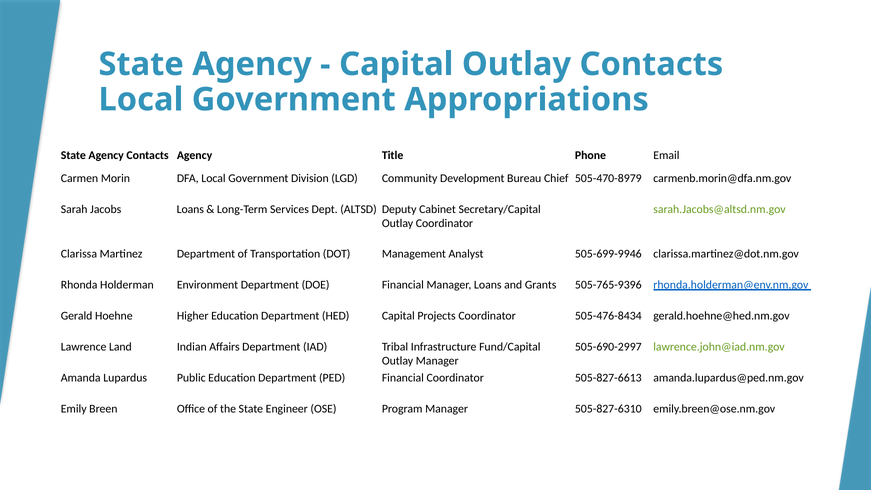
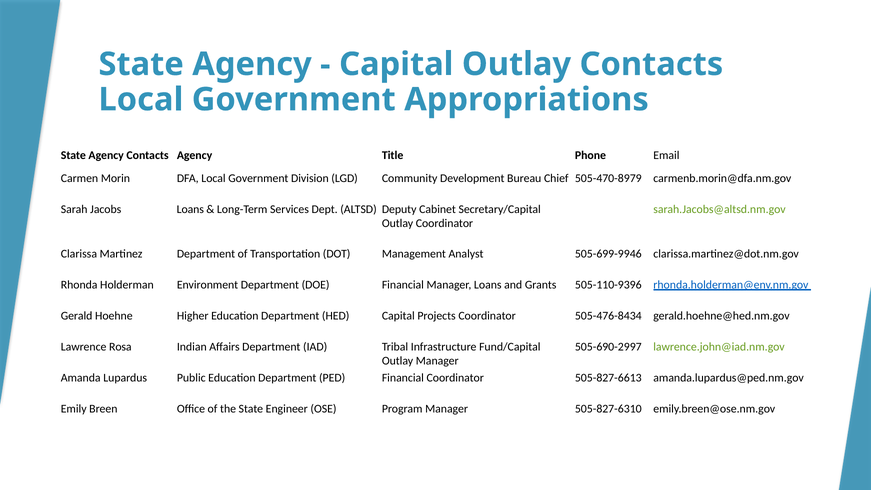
505-765-9396: 505-765-9396 -> 505-110-9396 (608, 285)
Land: Land -> Rosa (120, 347)
